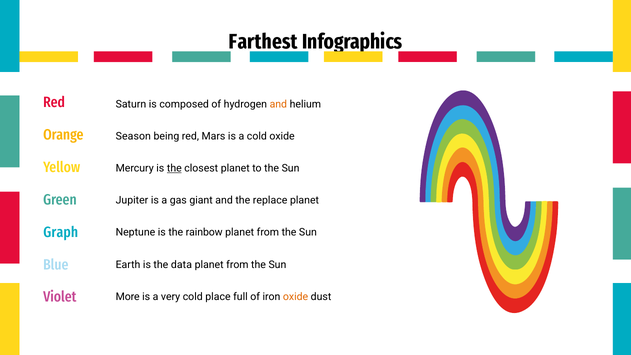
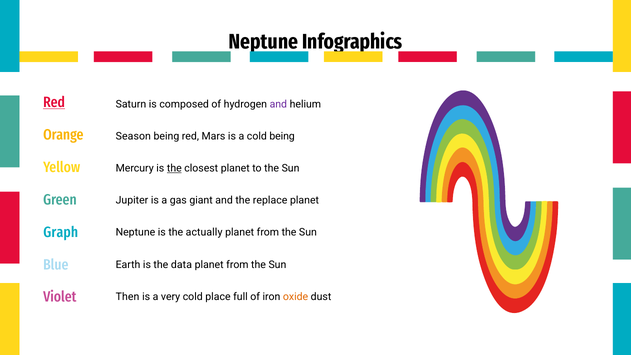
Farthest: Farthest -> Neptune (263, 42)
Red underline: none -> present (54, 102)
and colour: orange -> purple (278, 104)
cold oxide: oxide -> being (282, 136)
rainbow: rainbow -> actually (204, 232)
More: More -> Then (128, 297)
